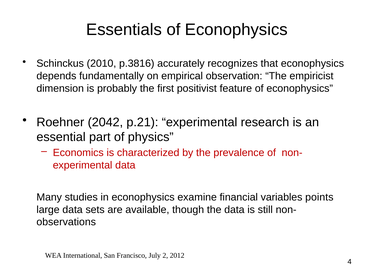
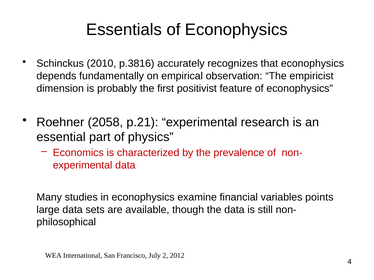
2042: 2042 -> 2058 (105, 122)
observations: observations -> philosophical (66, 222)
